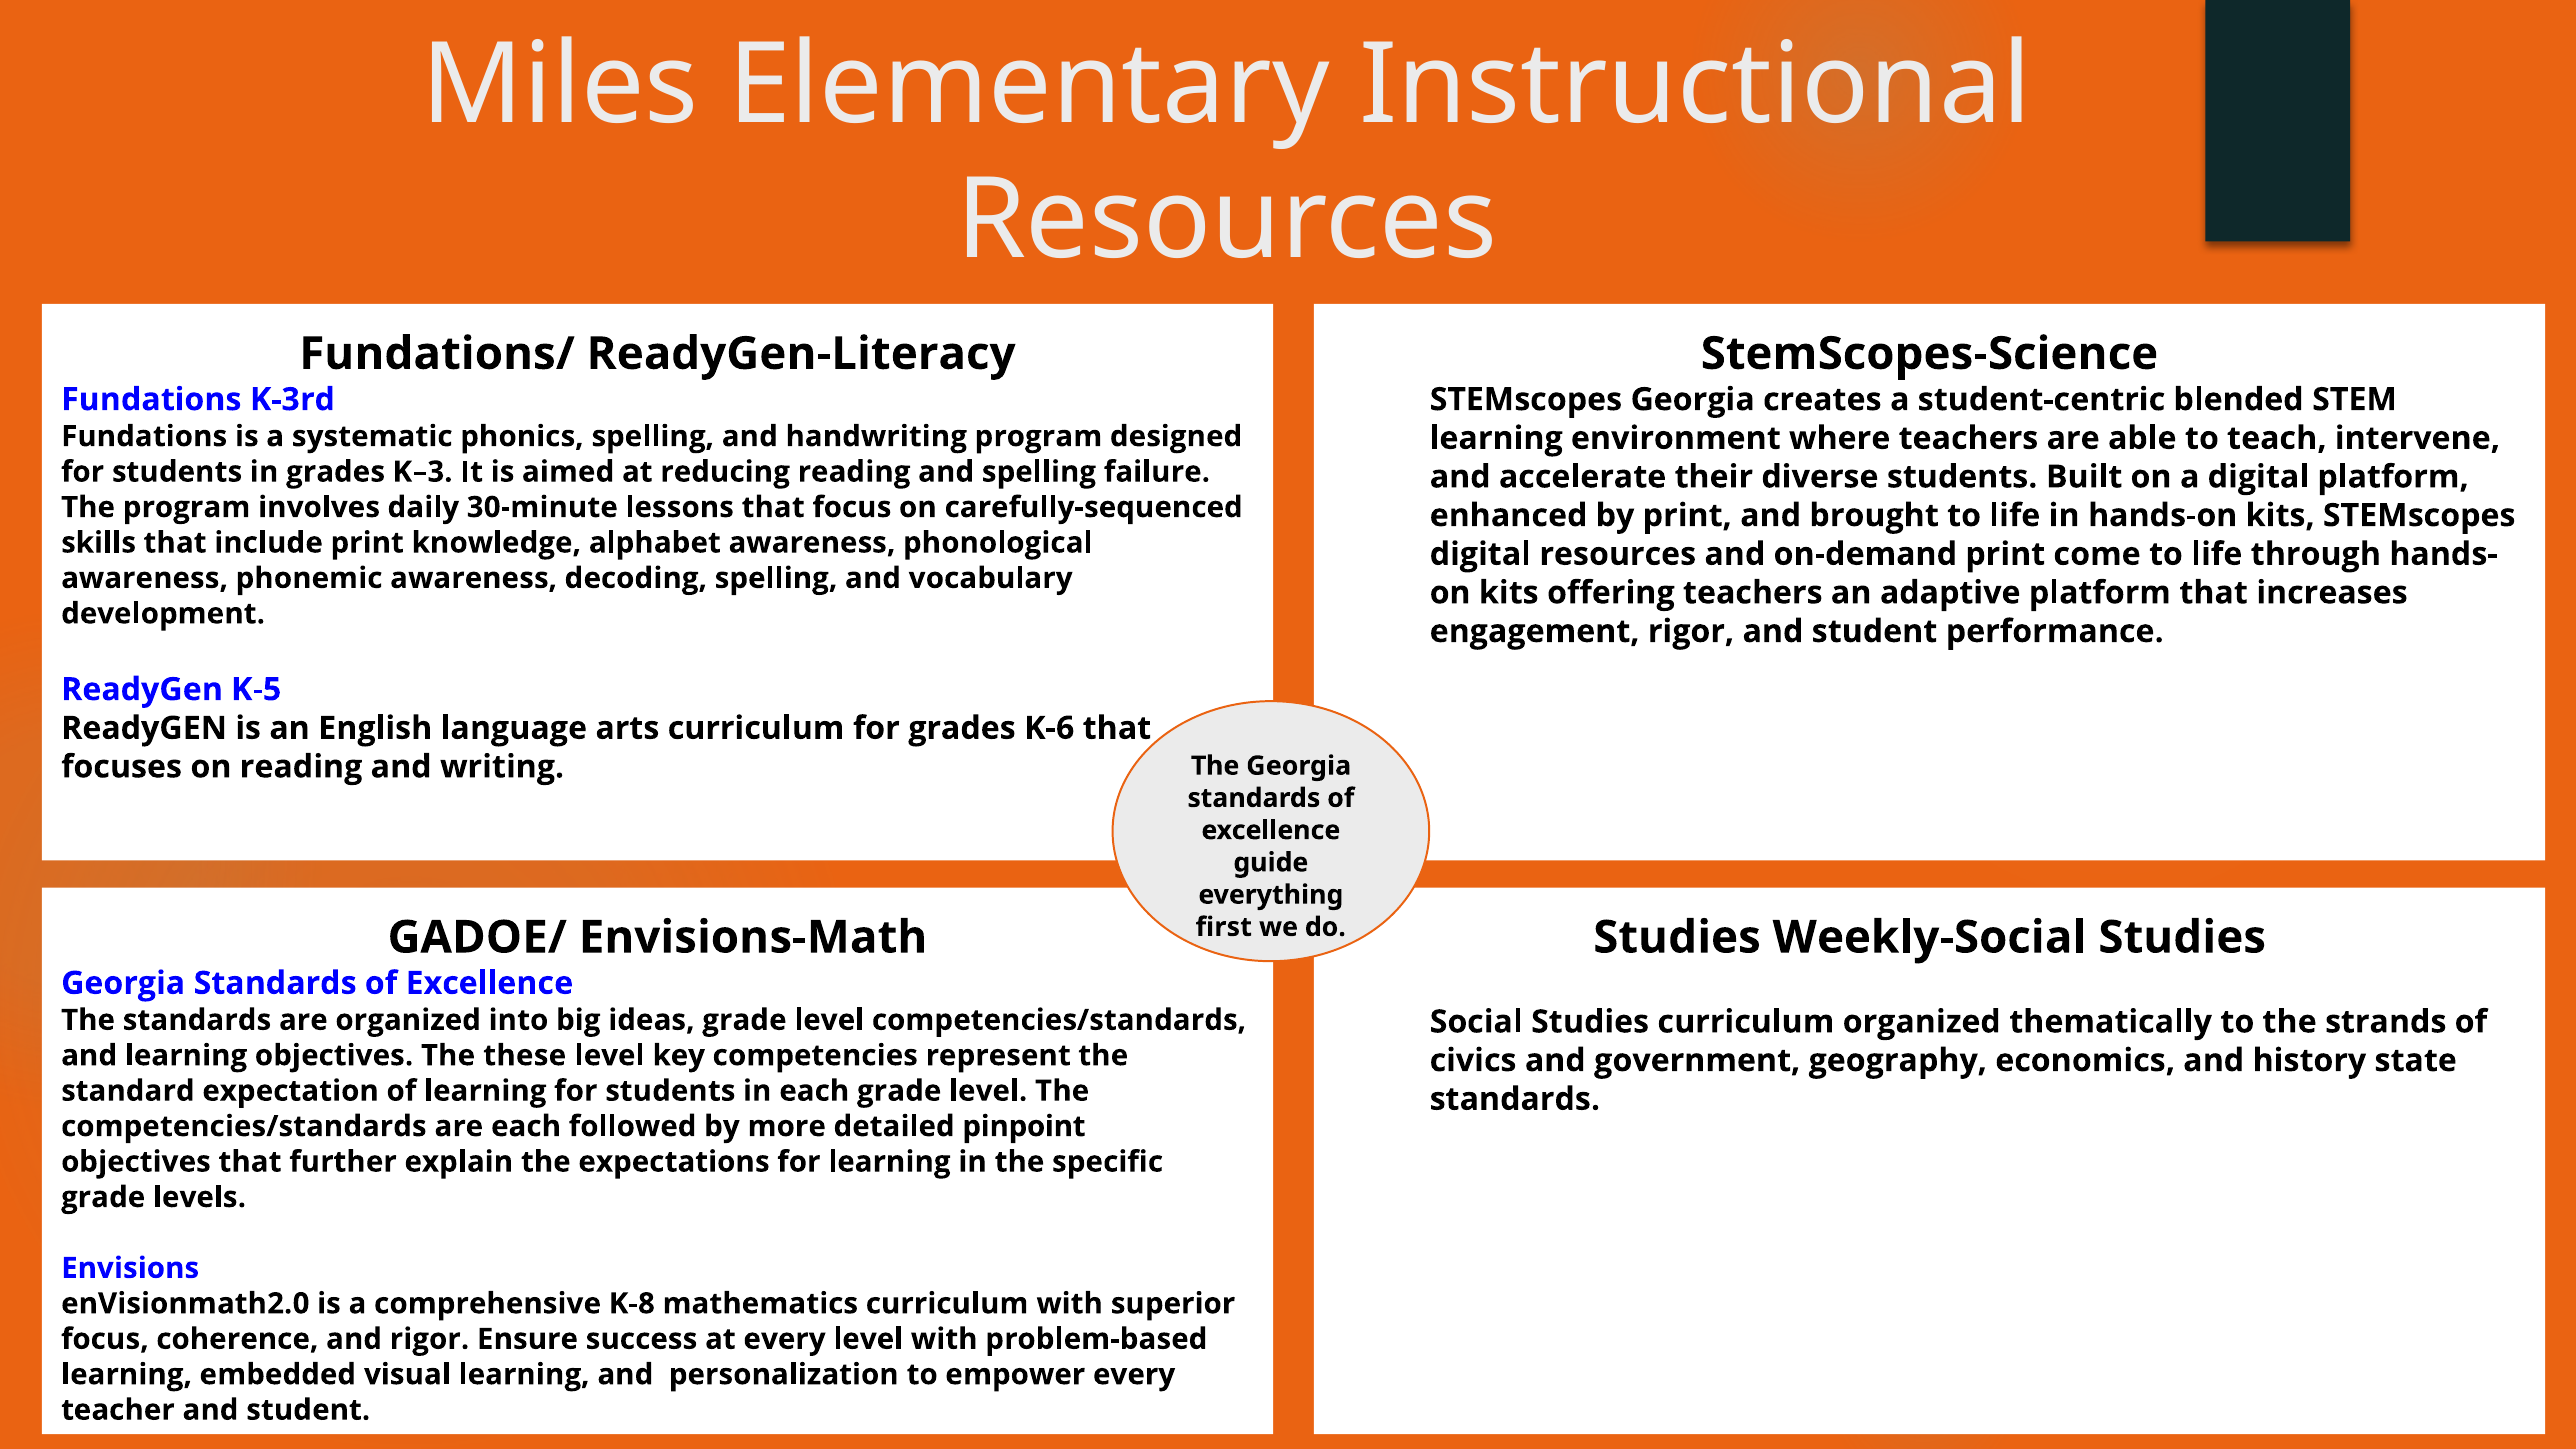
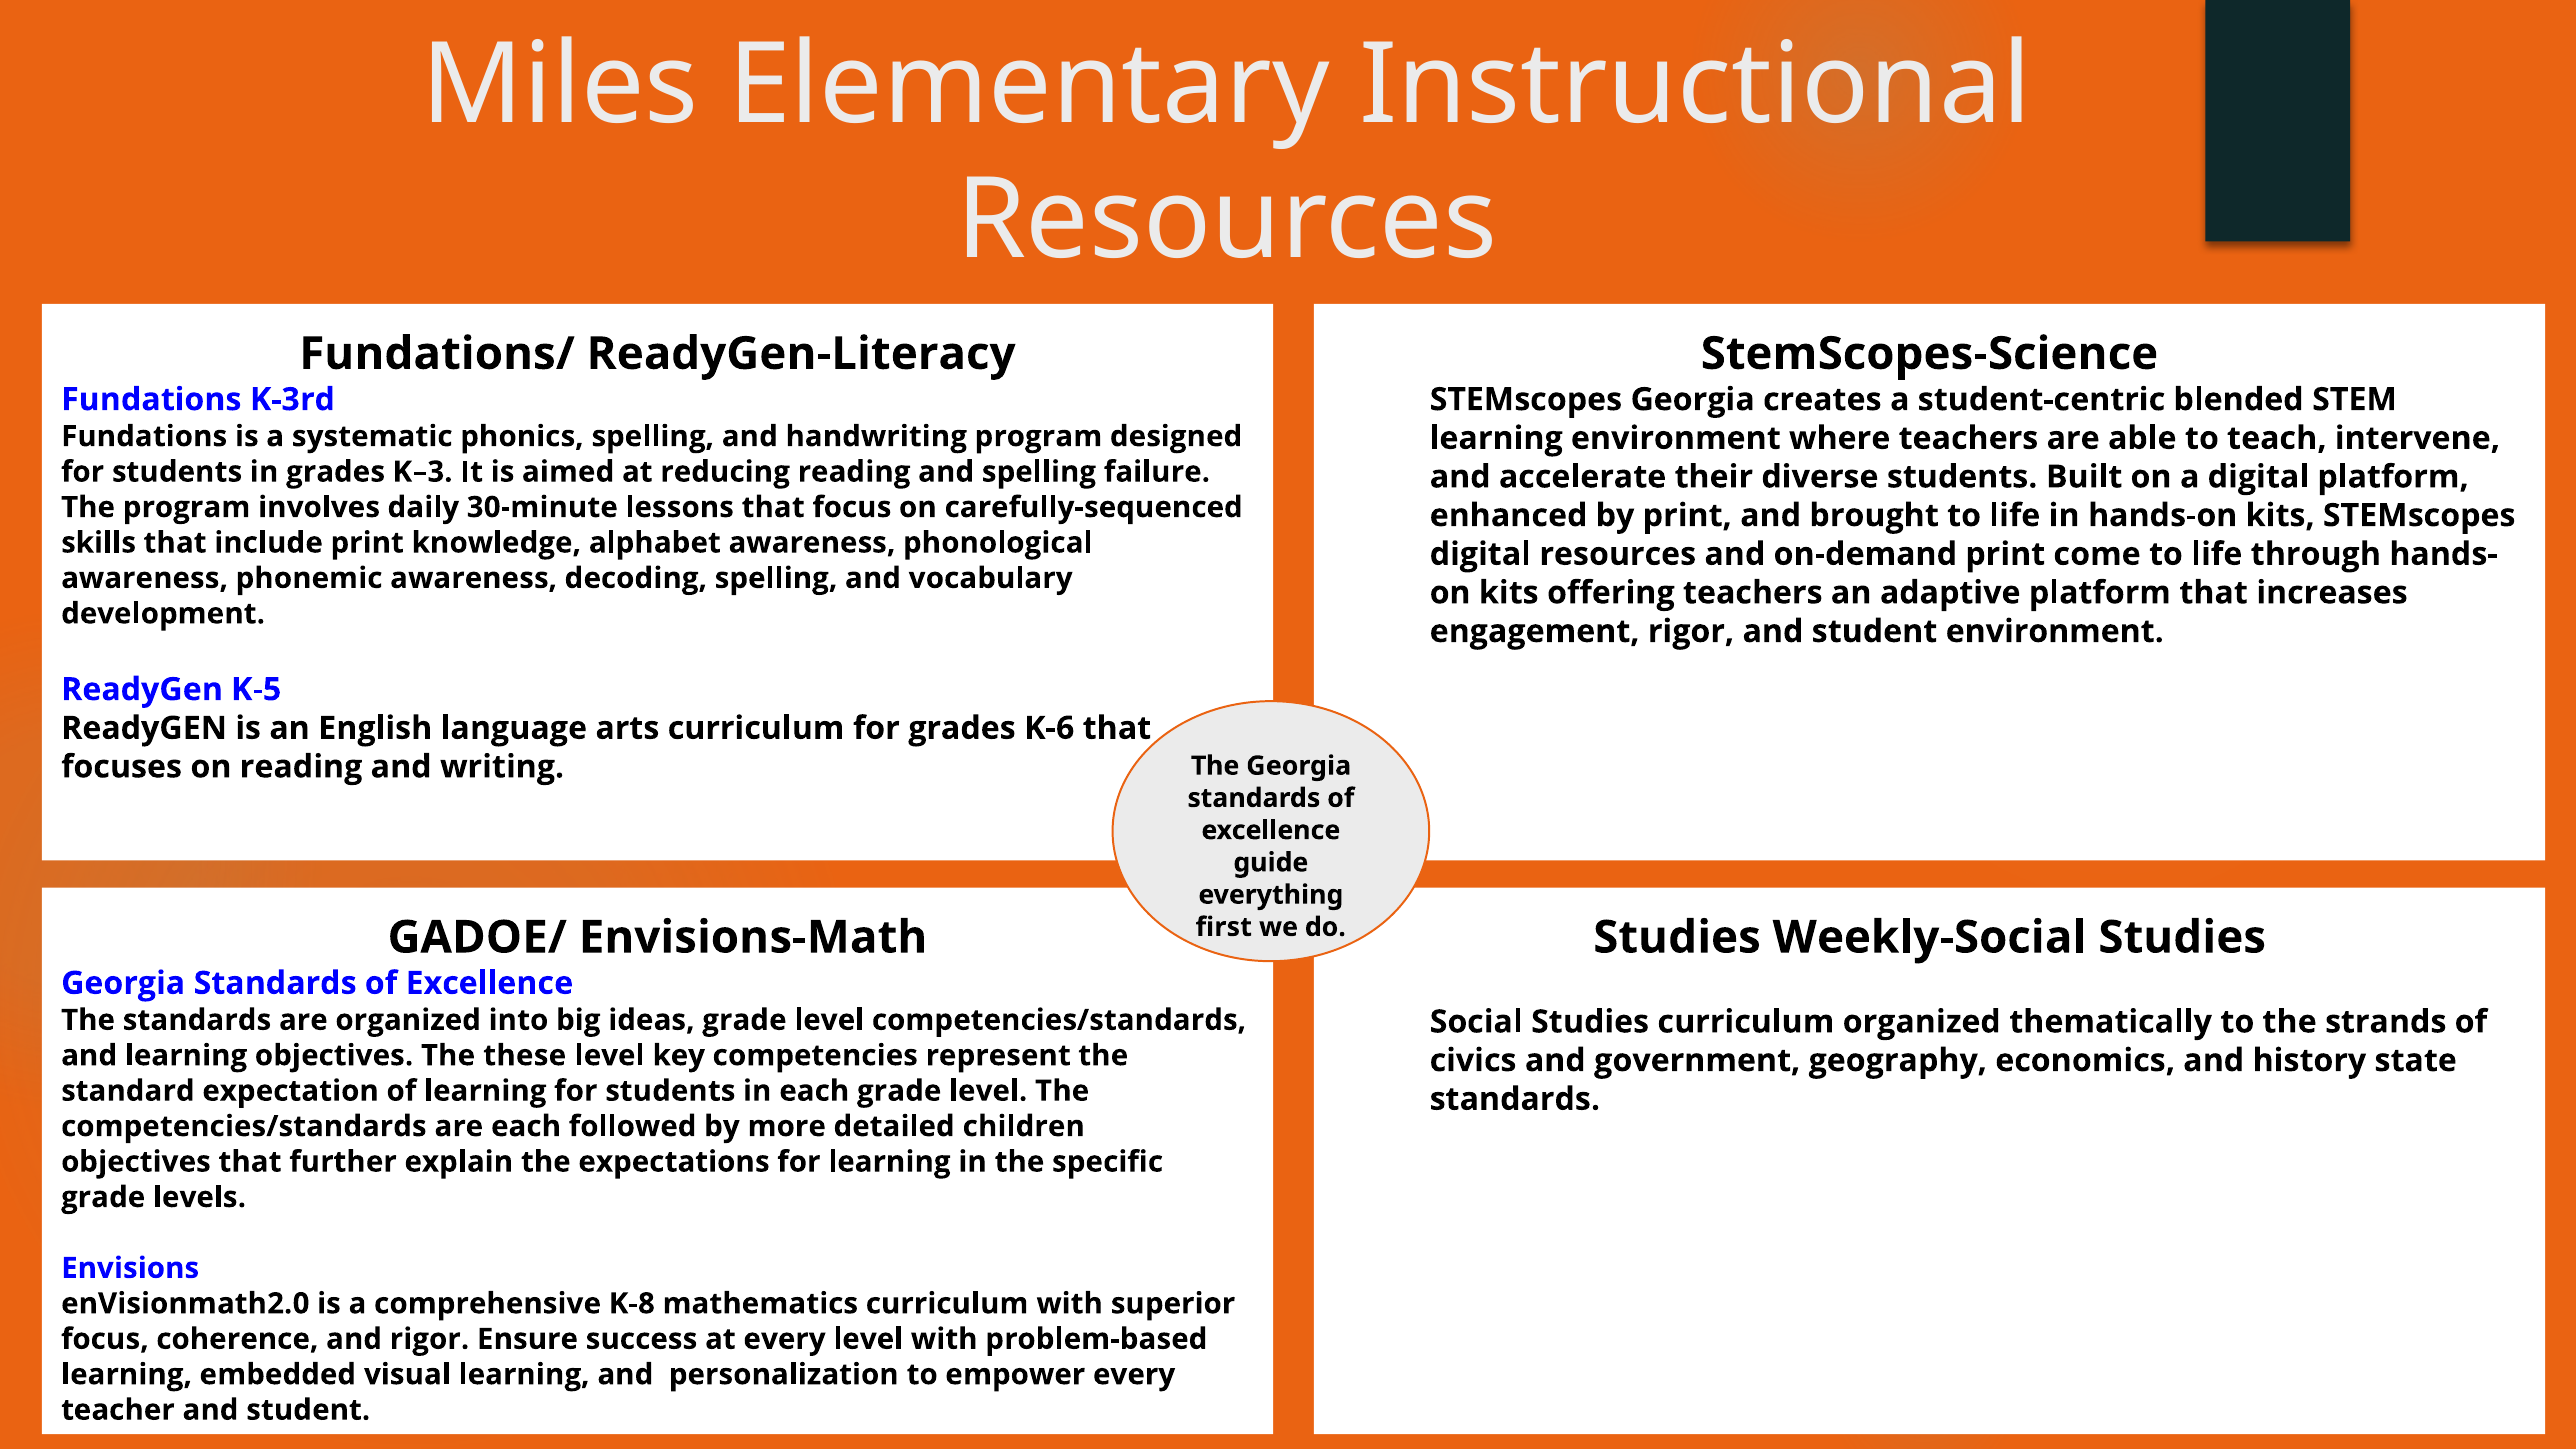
student performance: performance -> environment (2055, 631)
pinpoint: pinpoint -> children (1024, 1126)
